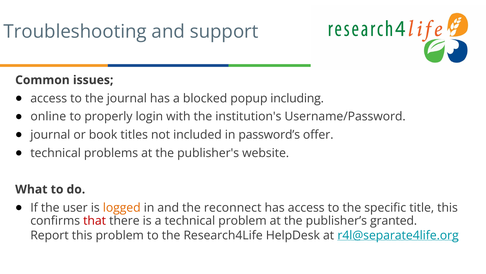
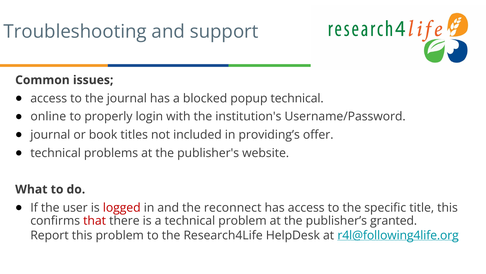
popup including: including -> technical (297, 98)
password’s: password’s -> providing’s (269, 134)
logged colour: orange -> red (122, 207)
r4l@separate4life.org: r4l@separate4life.org -> r4l@following4life.org (398, 235)
